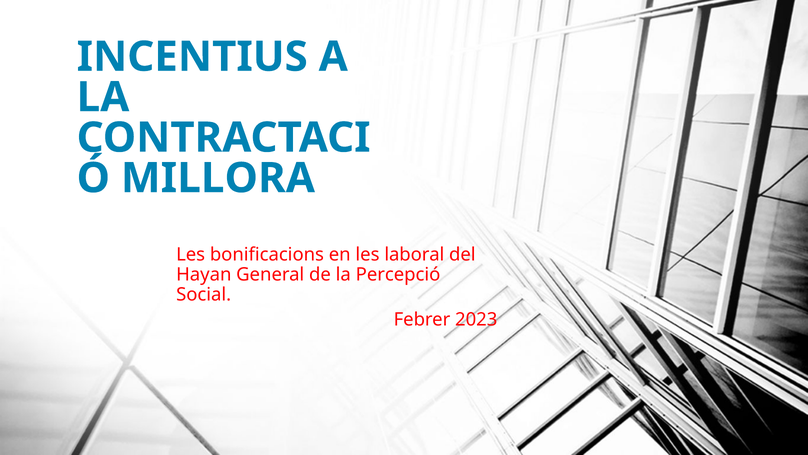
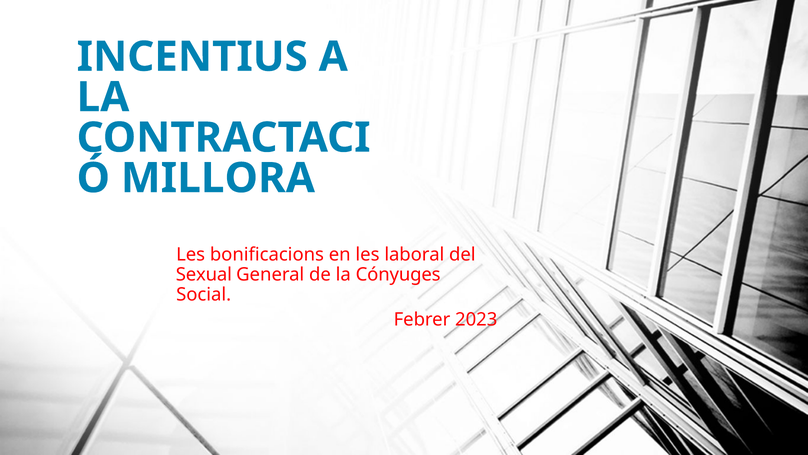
Hayan: Hayan -> Sexual (204, 275)
Percepció: Percepció -> Cónyuges (398, 275)
